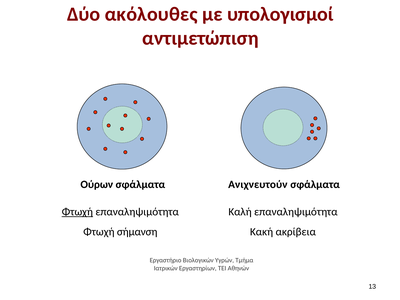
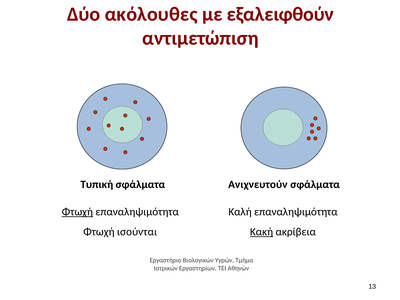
υπολογισμοί: υπολογισμοί -> εξαλειφθούν (280, 14)
Ούρων: Ούρων -> Τυπική (97, 185)
σήμανση: σήμανση -> ισούνται (137, 232)
Κακή underline: none -> present (262, 232)
